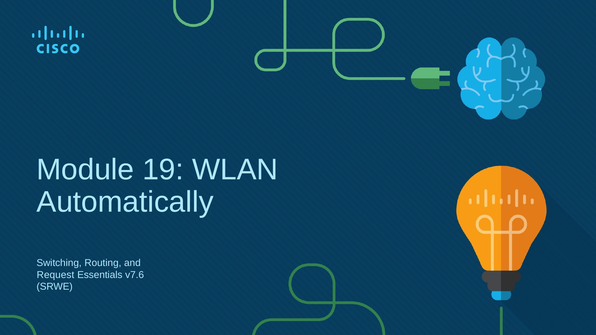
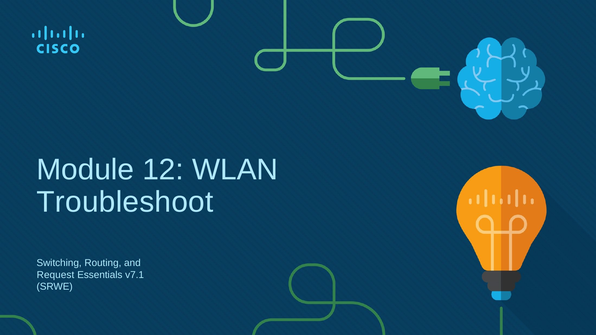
19: 19 -> 12 (163, 170)
Automatically: Automatically -> Troubleshoot (125, 202)
v7.6: v7.6 -> v7.1 (135, 275)
